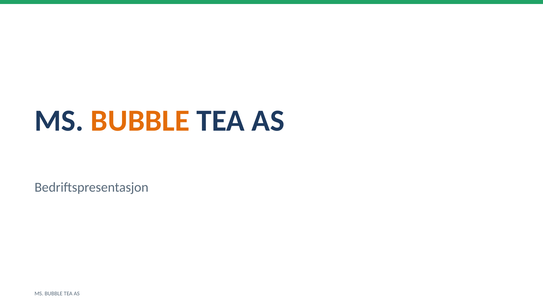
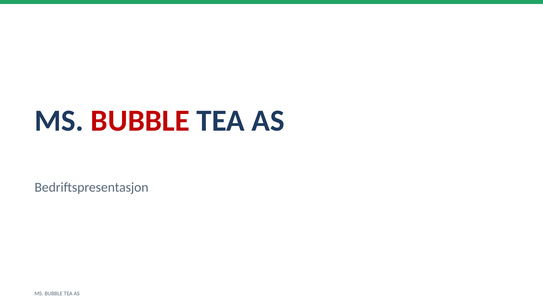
BUBBLE colour: orange -> red (140, 120)
